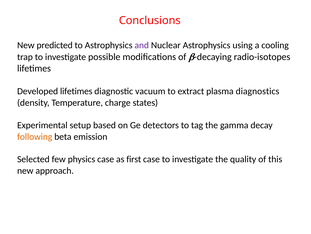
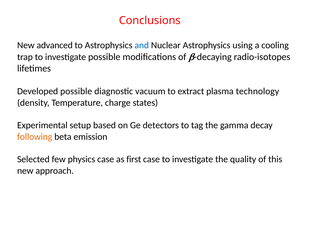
predicted: predicted -> advanced (55, 45)
and colour: purple -> blue (142, 45)
Developed lifetimes: lifetimes -> possible (76, 91)
diagnostics: diagnostics -> technology (257, 91)
